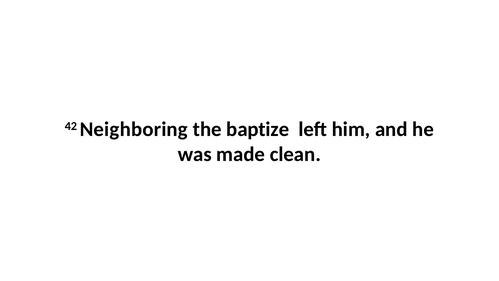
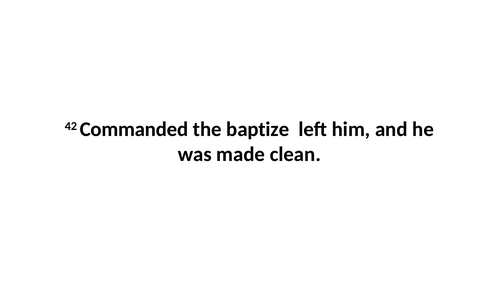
Neighboring: Neighboring -> Commanded (134, 129)
